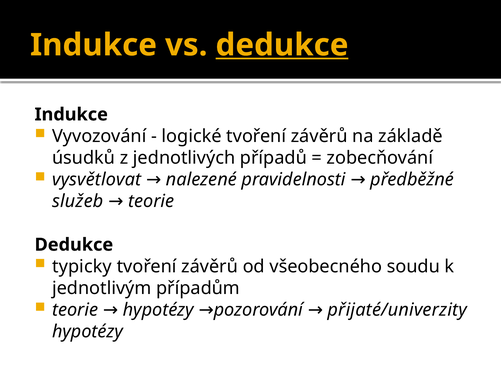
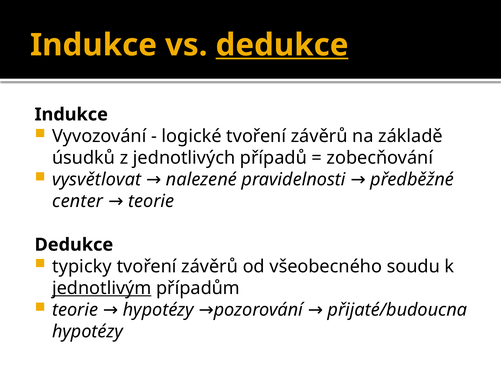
služeb: služeb -> center (78, 201)
jednotlivým underline: none -> present (102, 288)
přijaté/univerzity: přijaté/univerzity -> přijaté/budoucna (397, 310)
